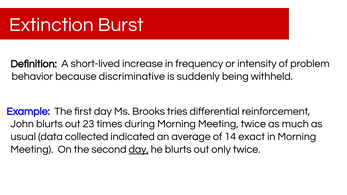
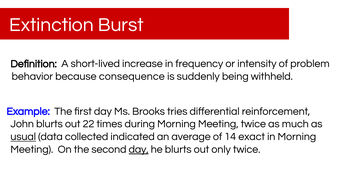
discriminative: discriminative -> consequence (132, 76)
23: 23 -> 22 (88, 124)
usual underline: none -> present (23, 137)
